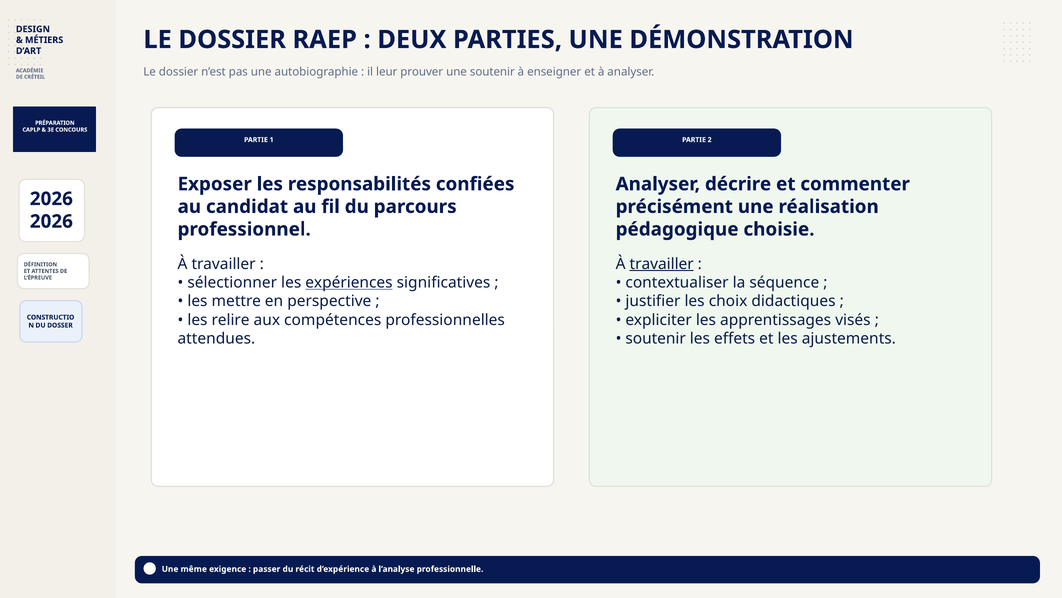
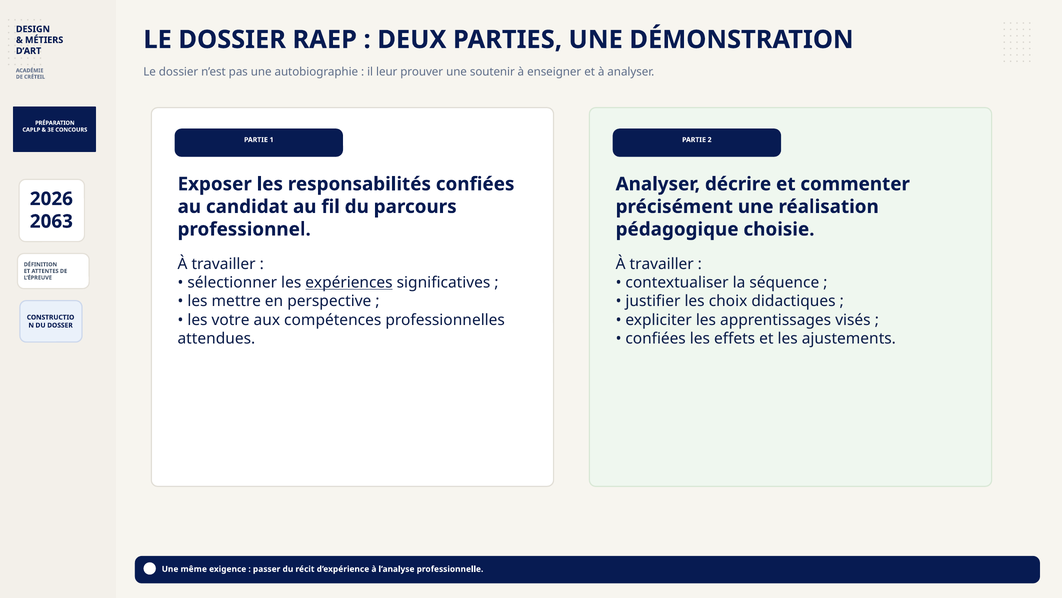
2026: 2026 -> 2063 (51, 221)
travailler underline: present -> none (662, 264)
relire: relire -> votre (231, 320)
soutenir: soutenir -> confiées (656, 338)
